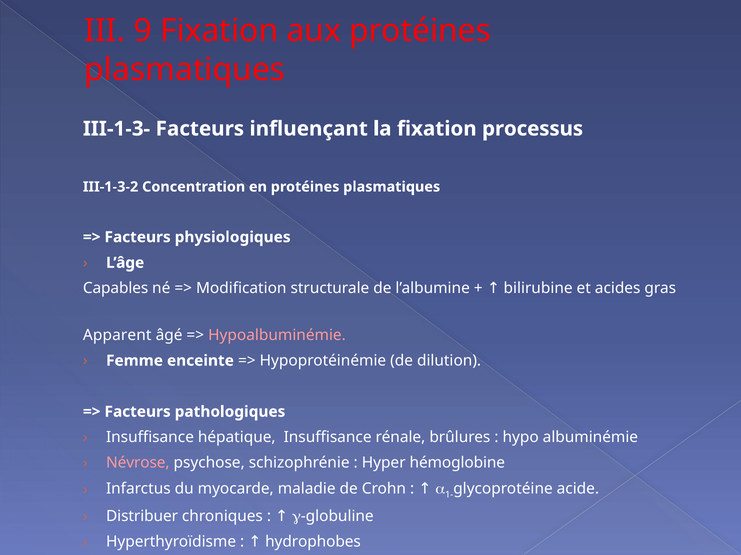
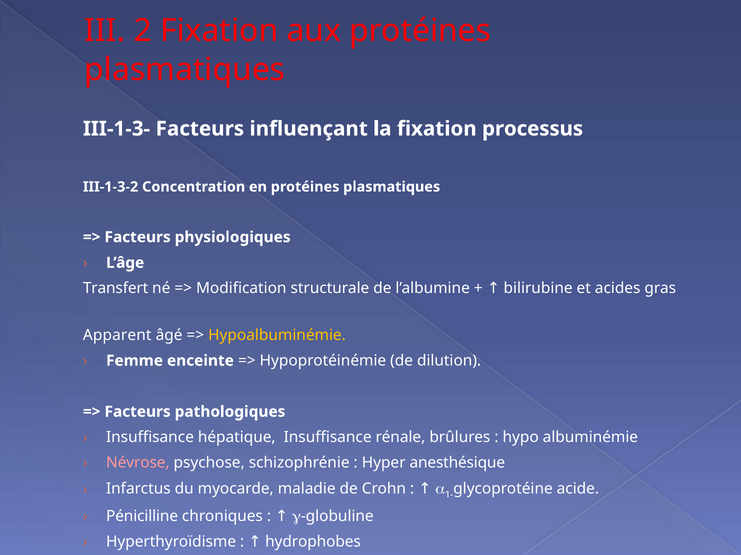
9: 9 -> 2 (143, 31)
Capables: Capables -> Transfert (116, 289)
Hypoalbuminémie colour: pink -> yellow (277, 336)
hémoglobine: hémoglobine -> anesthésique (457, 464)
Distribuer: Distribuer -> Pénicilline (142, 517)
